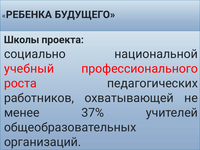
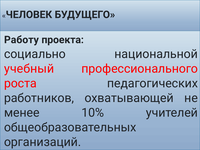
РЕБЕНКА: РЕБЕНКА -> ЧЕЛОВЕК (29, 15)
Школы: Школы -> Работу (21, 40)
37%: 37% -> 10% (93, 113)
